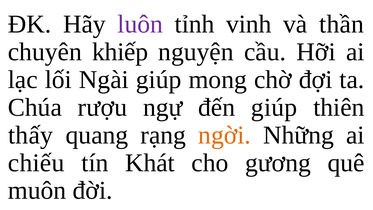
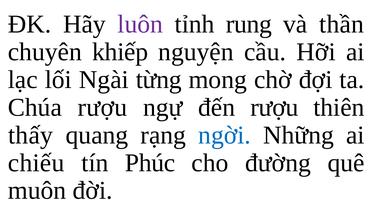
vinh: vinh -> rung (249, 24)
Ngài giúp: giúp -> từng (159, 80)
đến giúp: giúp -> rượu (274, 107)
ngời colour: orange -> blue (225, 135)
Khát: Khát -> Phúc (150, 163)
gương: gương -> đường (278, 163)
